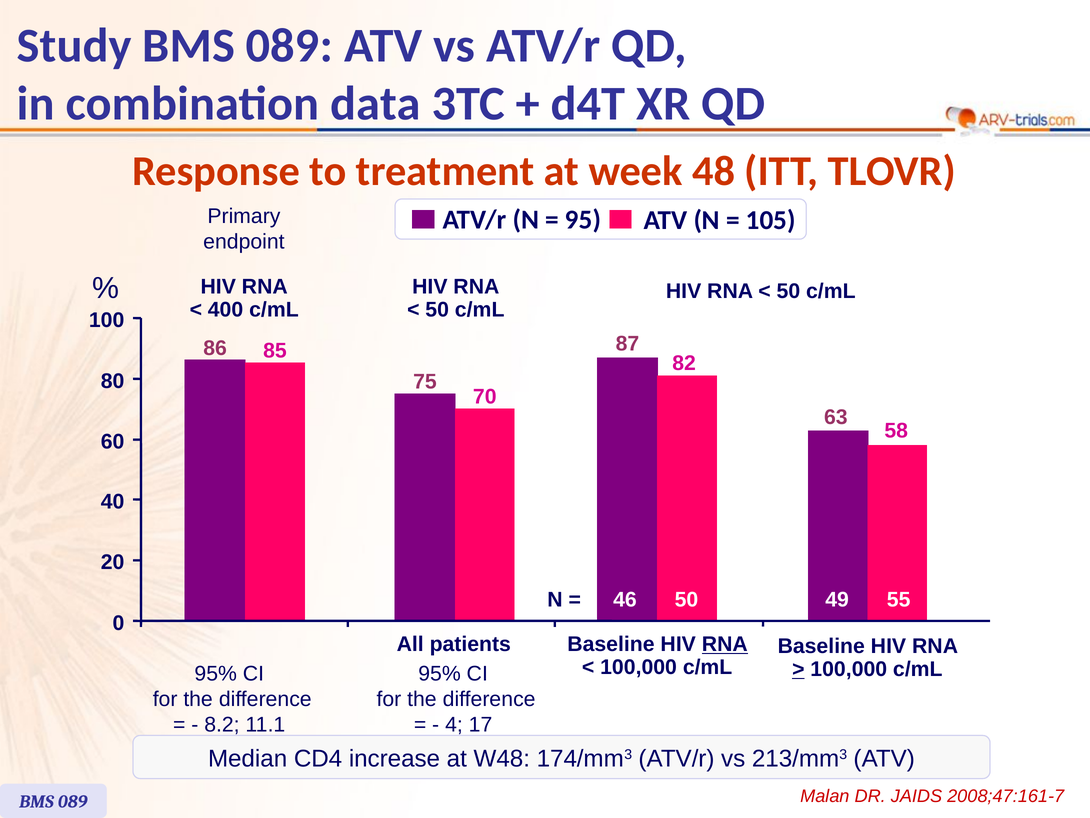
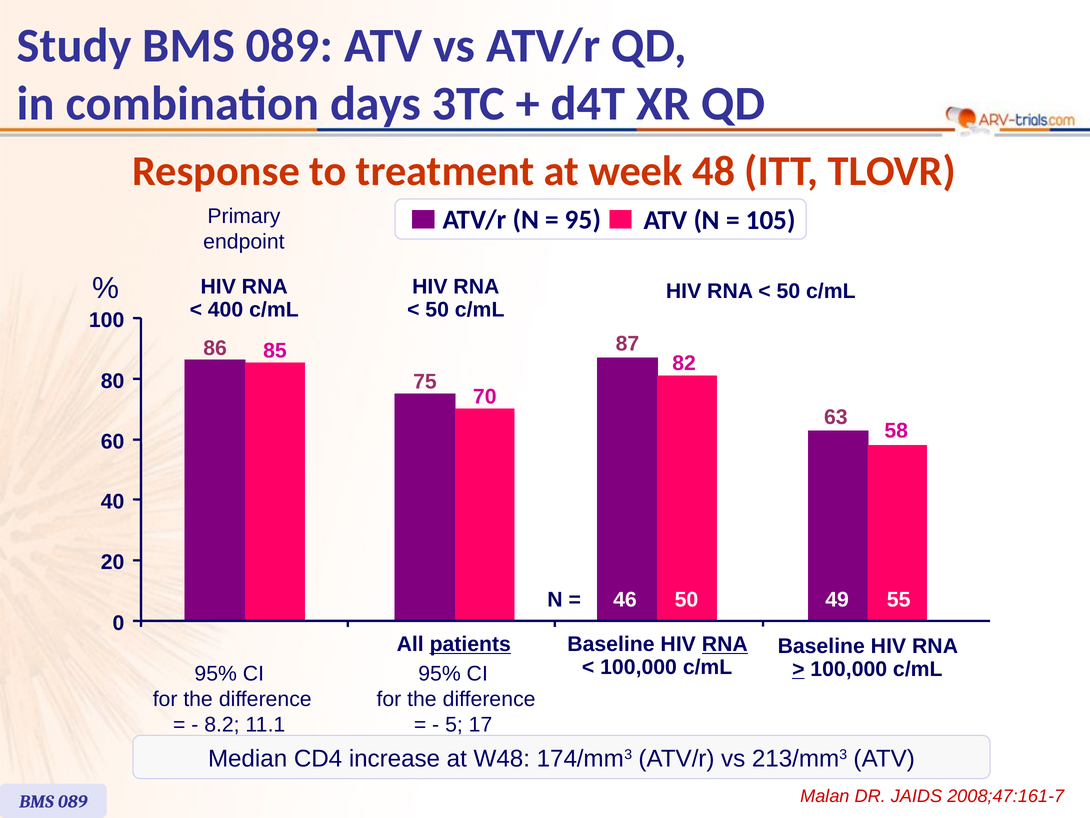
data: data -> days (376, 104)
patients underline: none -> present (470, 644)
4: 4 -> 5 (454, 724)
